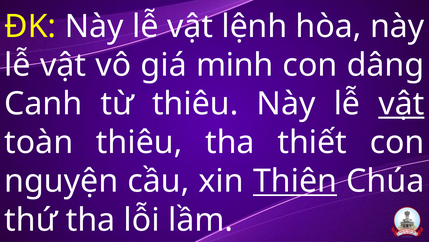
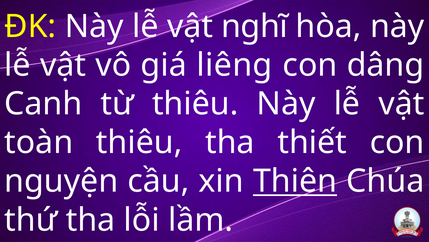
lệnh: lệnh -> nghĩ (254, 26)
minh: minh -> liêng (234, 65)
vật underline: present -> none (401, 104)
